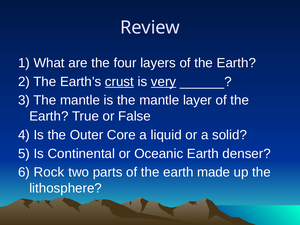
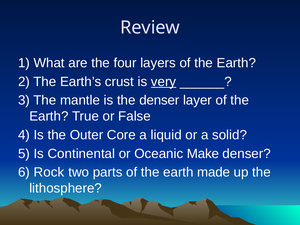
crust underline: present -> none (119, 82)
is the mantle: mantle -> denser (159, 100)
Oceanic Earth: Earth -> Make (203, 154)
